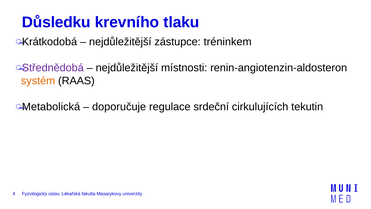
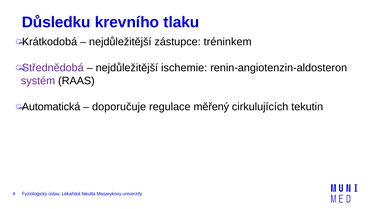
místnosti: místnosti -> ischemie (184, 68)
systém colour: orange -> purple (38, 81)
Metabolická: Metabolická -> Automatická (51, 107)
srdeční: srdeční -> měřený (211, 107)
